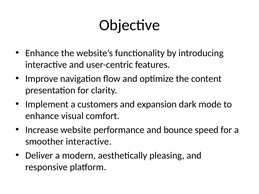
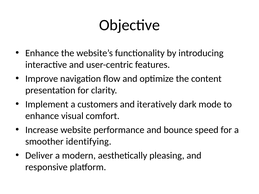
expansion: expansion -> iteratively (157, 104)
smoother interactive: interactive -> identifying (89, 142)
